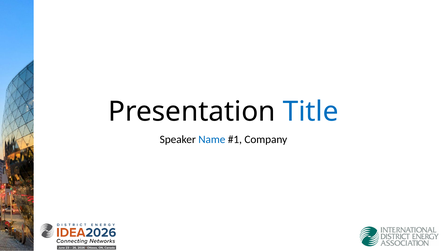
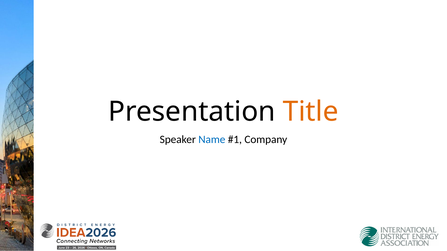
Title colour: blue -> orange (311, 112)
